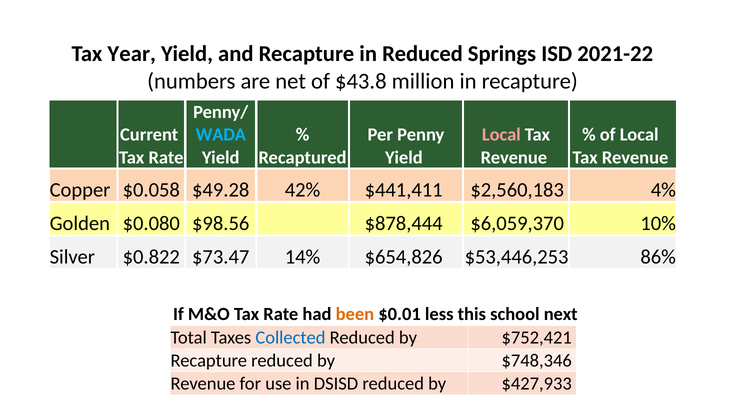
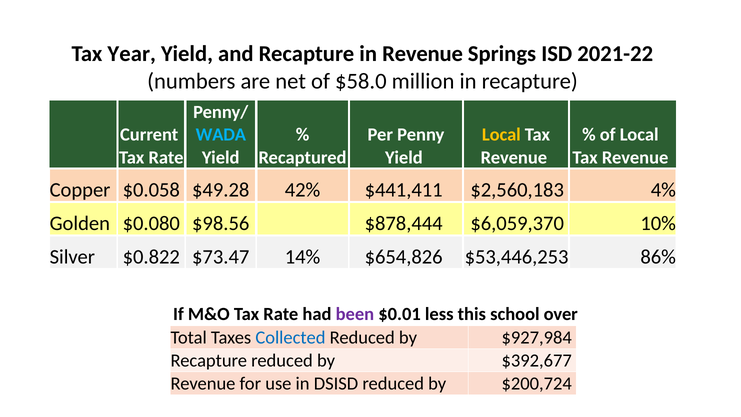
in Reduced: Reduced -> Revenue (423, 54)
$43.8: $43.8 -> $58.0 (361, 81)
Local colour: pink -> yellow (501, 135)
been colour: orange -> purple (355, 314)
next: next -> over (561, 314)
$752,421: $752,421 -> $927,984 (537, 338)
$748,346: $748,346 -> $392,677 (537, 360)
$427,933: $427,933 -> $200,724 (537, 383)
